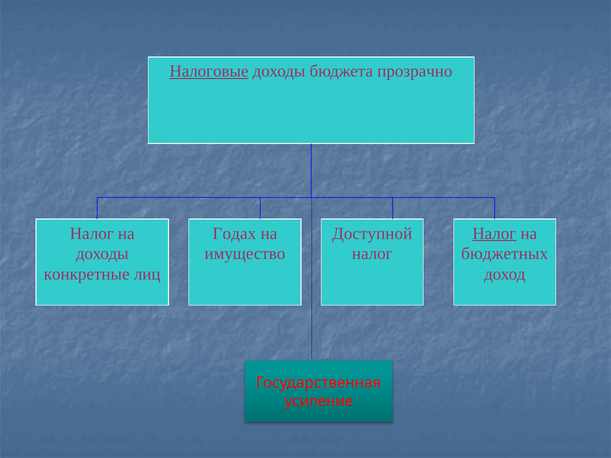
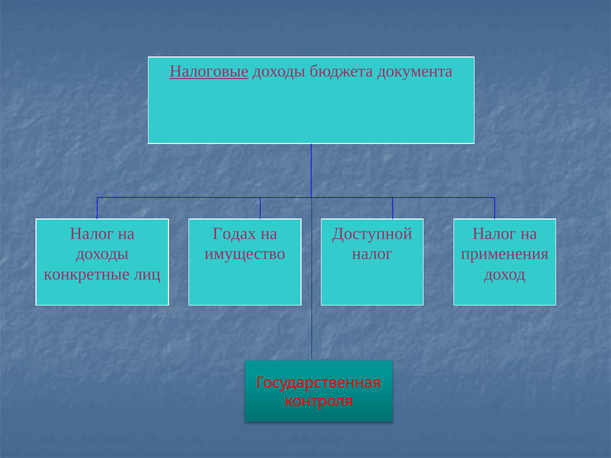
прозрачно: прозрачно -> документа (415, 71)
Налог underline: present -> none (494, 234)
бюджетных: бюджетных -> применения (505, 254)
усиление: усиление -> контроля (319, 401)
